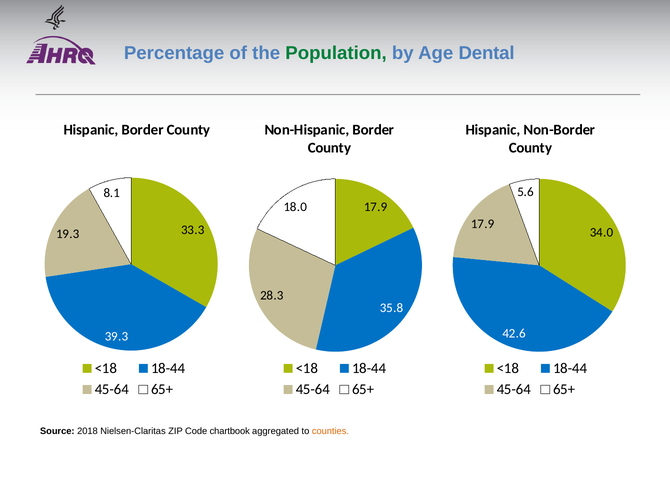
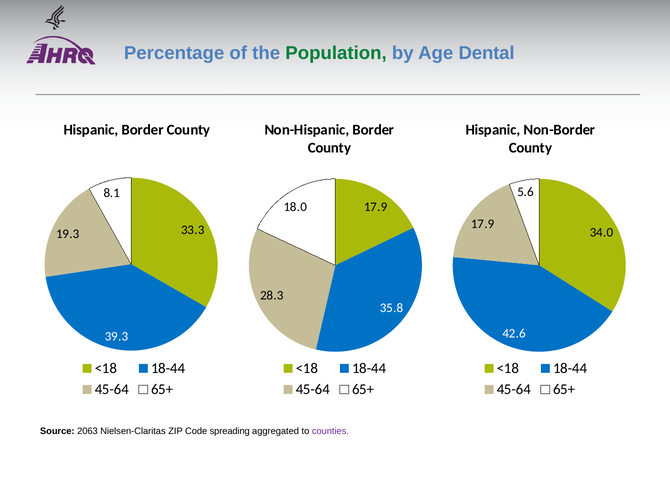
2018: 2018 -> 2063 (87, 432)
chartbook: chartbook -> spreading (230, 432)
counties colour: orange -> purple (330, 432)
